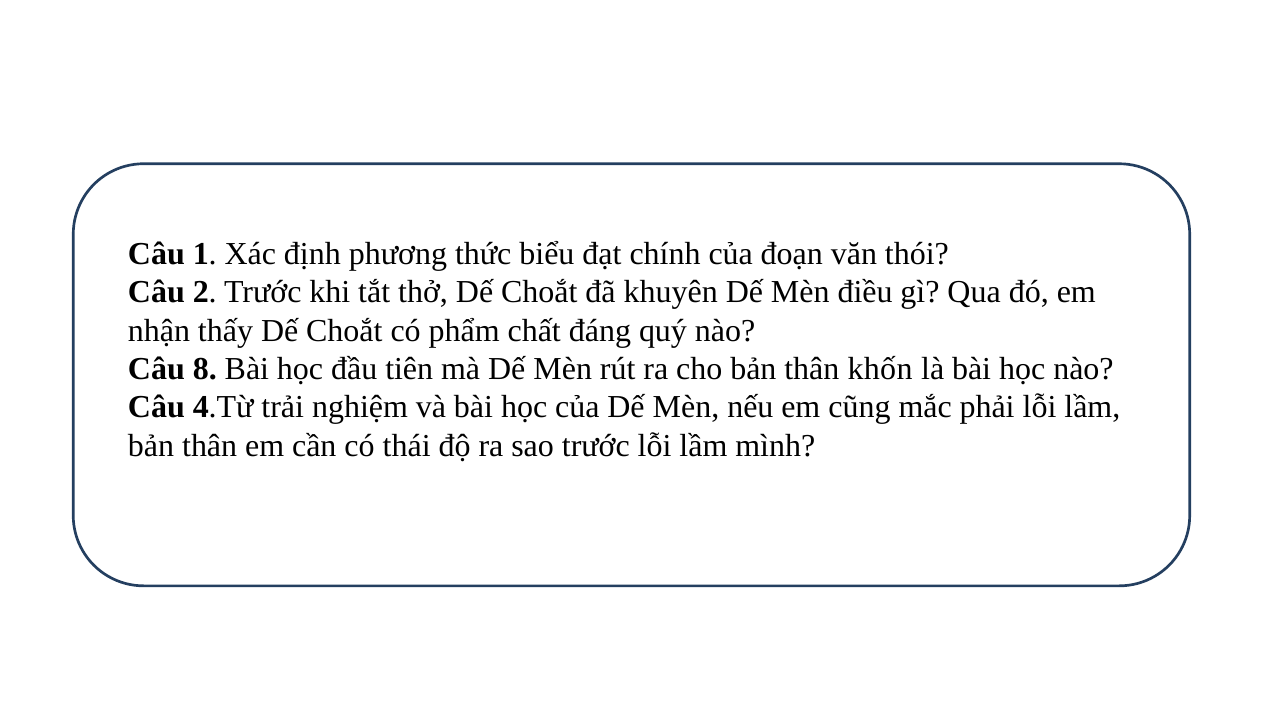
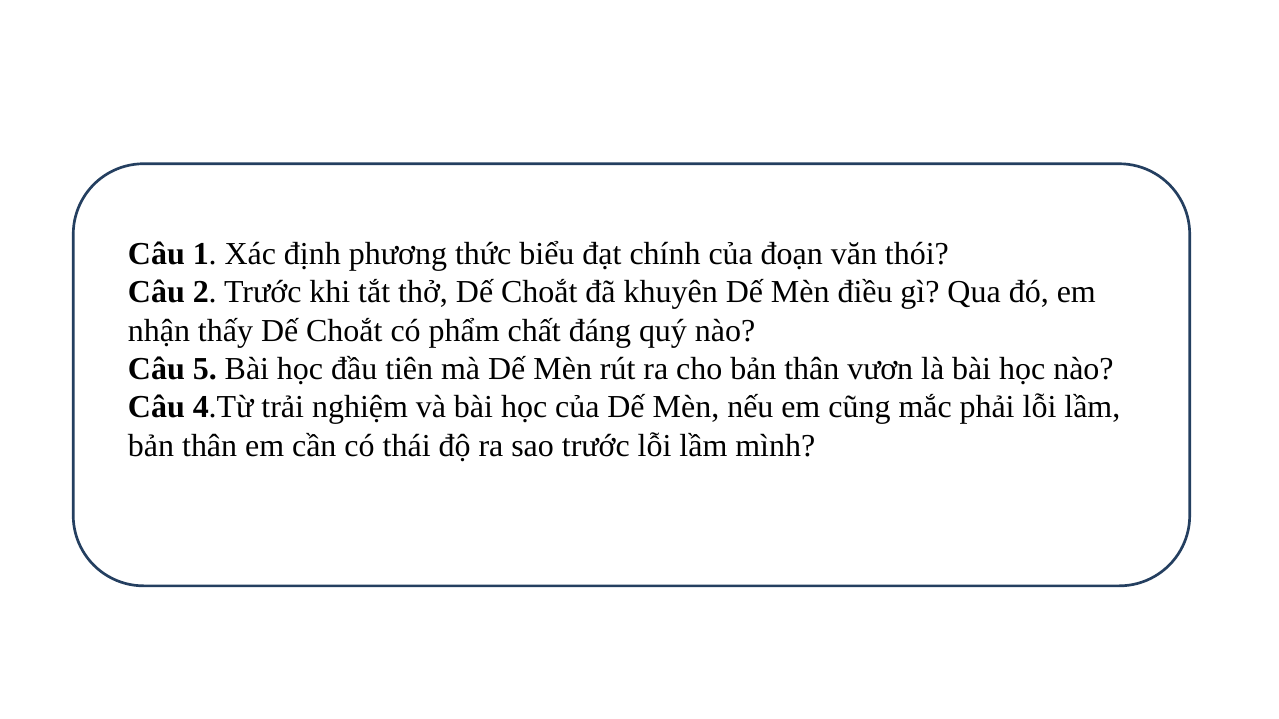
8: 8 -> 5 (205, 369)
khốn: khốn -> vươn (880, 369)
